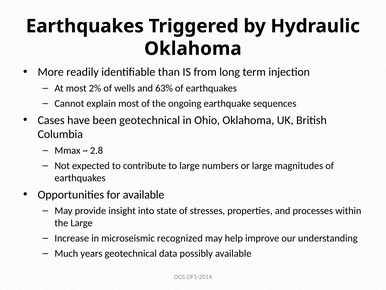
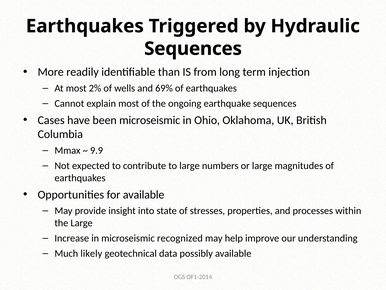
Oklahoma: Oklahoma -> Sequences (193, 49)
63%: 63% -> 69% (164, 88)
been geotechnical: geotechnical -> microseismic (150, 120)
2.8: 2.8 -> 9.9 (97, 150)
years: years -> likely (91, 253)
